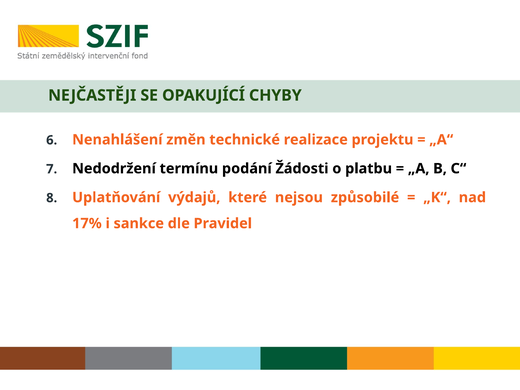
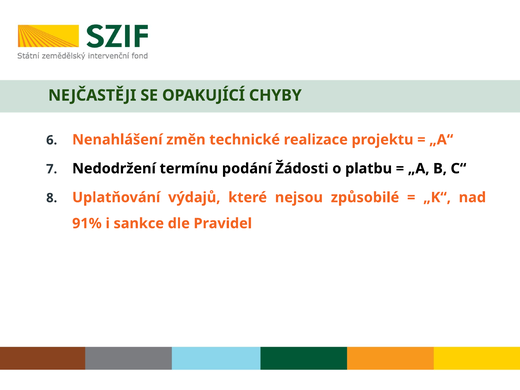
17%: 17% -> 91% (87, 223)
